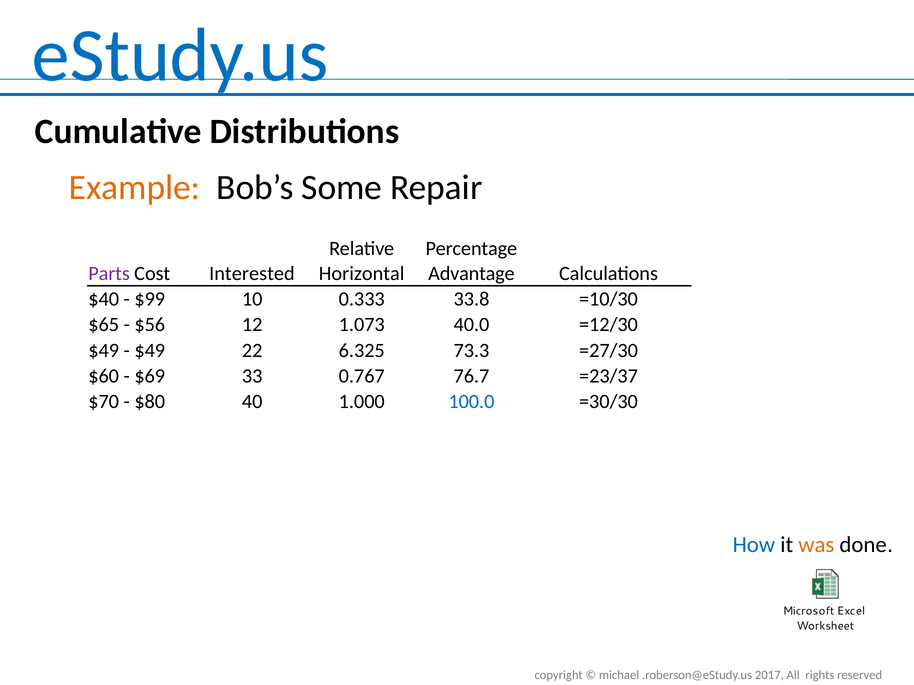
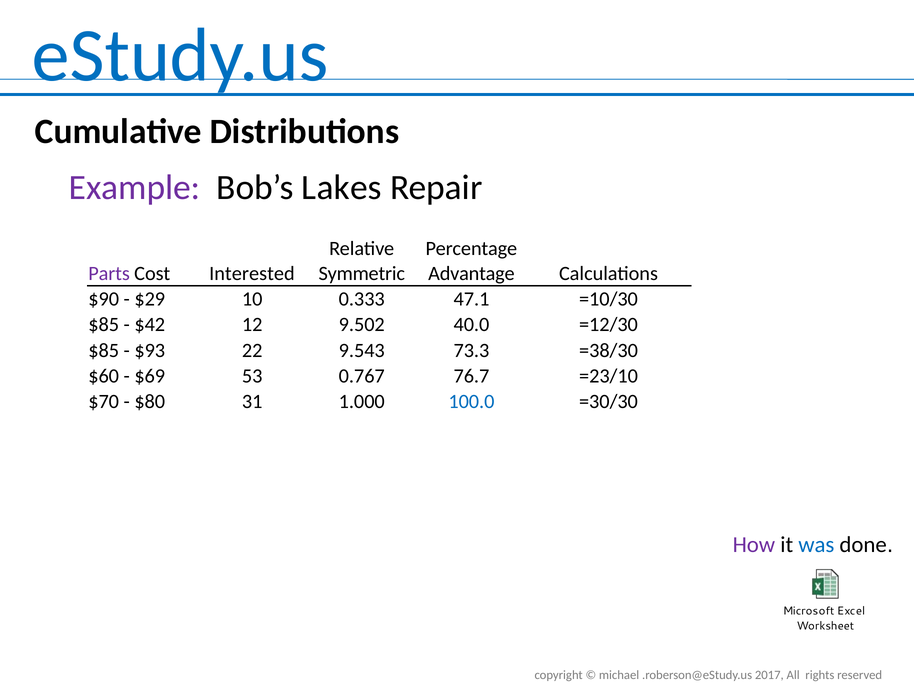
Example colour: orange -> purple (135, 188)
Some: Some -> Lakes (342, 188)
Horizontal: Horizontal -> Symmetric (362, 274)
$40: $40 -> $90 (104, 299)
$99: $99 -> $29 (150, 299)
33.8: 33.8 -> 47.1 (471, 299)
$65: $65 -> $85 (104, 325)
$56: $56 -> $42 (150, 325)
1.073: 1.073 -> 9.502 (362, 325)
$49: $49 -> $85 (104, 351)
$49: $49 -> $93 (150, 351)
6.325: 6.325 -> 9.543 (362, 351)
=27/30: =27/30 -> =38/30 (609, 351)
33: 33 -> 53 (252, 376)
=23/37: =23/37 -> =23/10 (609, 376)
40: 40 -> 31 (252, 402)
How colour: blue -> purple (754, 545)
was colour: orange -> blue (816, 545)
